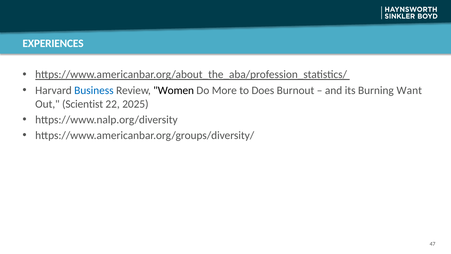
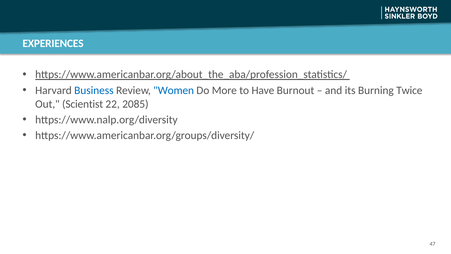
Women colour: black -> blue (174, 90)
Does: Does -> Have (263, 90)
Want: Want -> Twice (409, 90)
2025: 2025 -> 2085 (135, 104)
